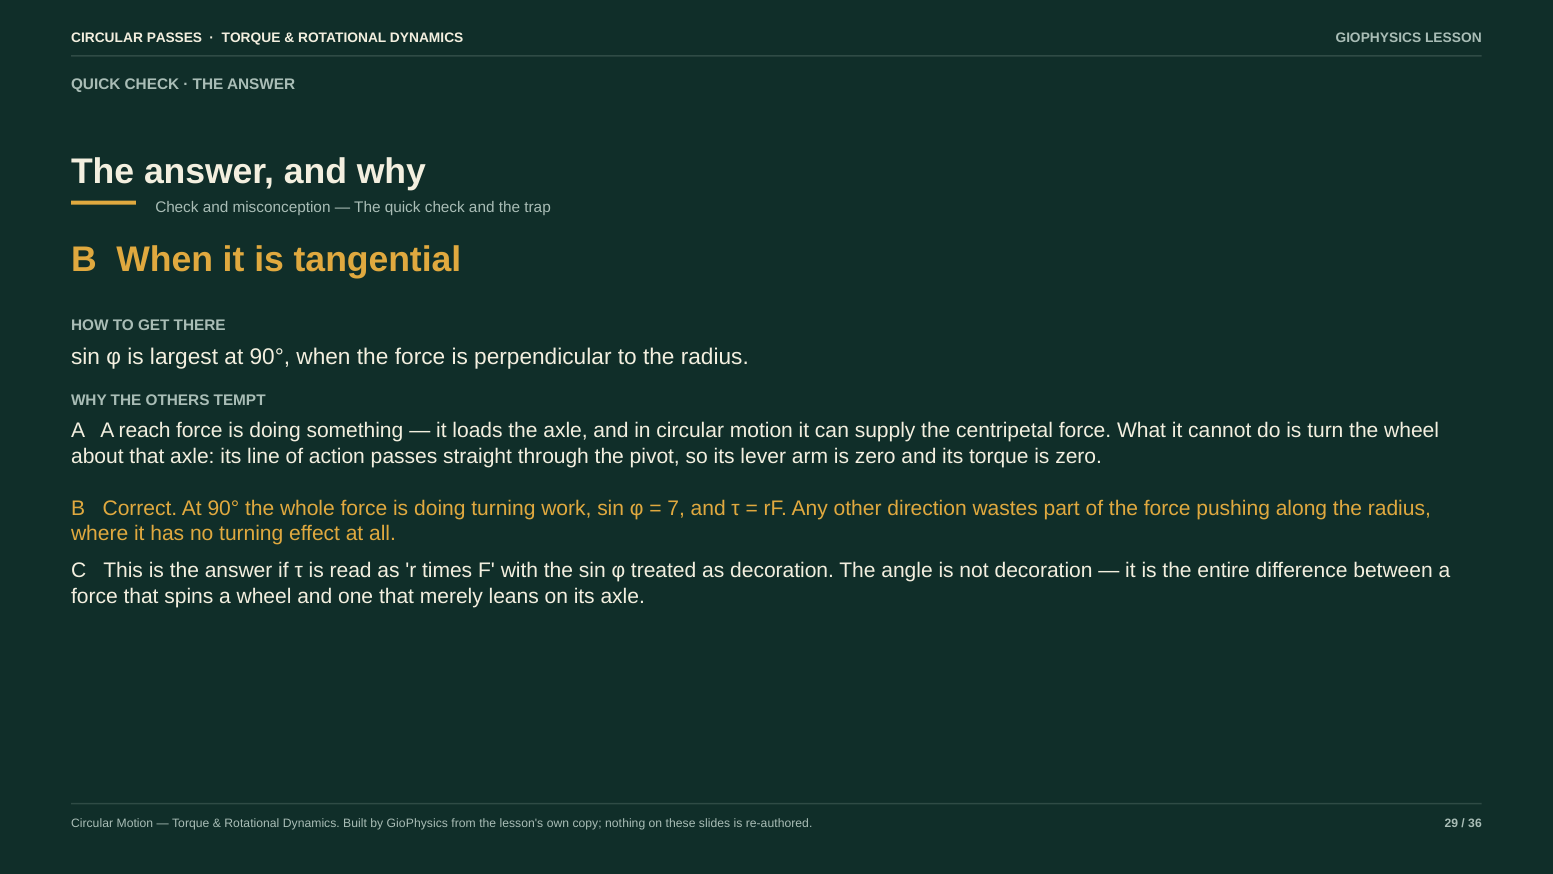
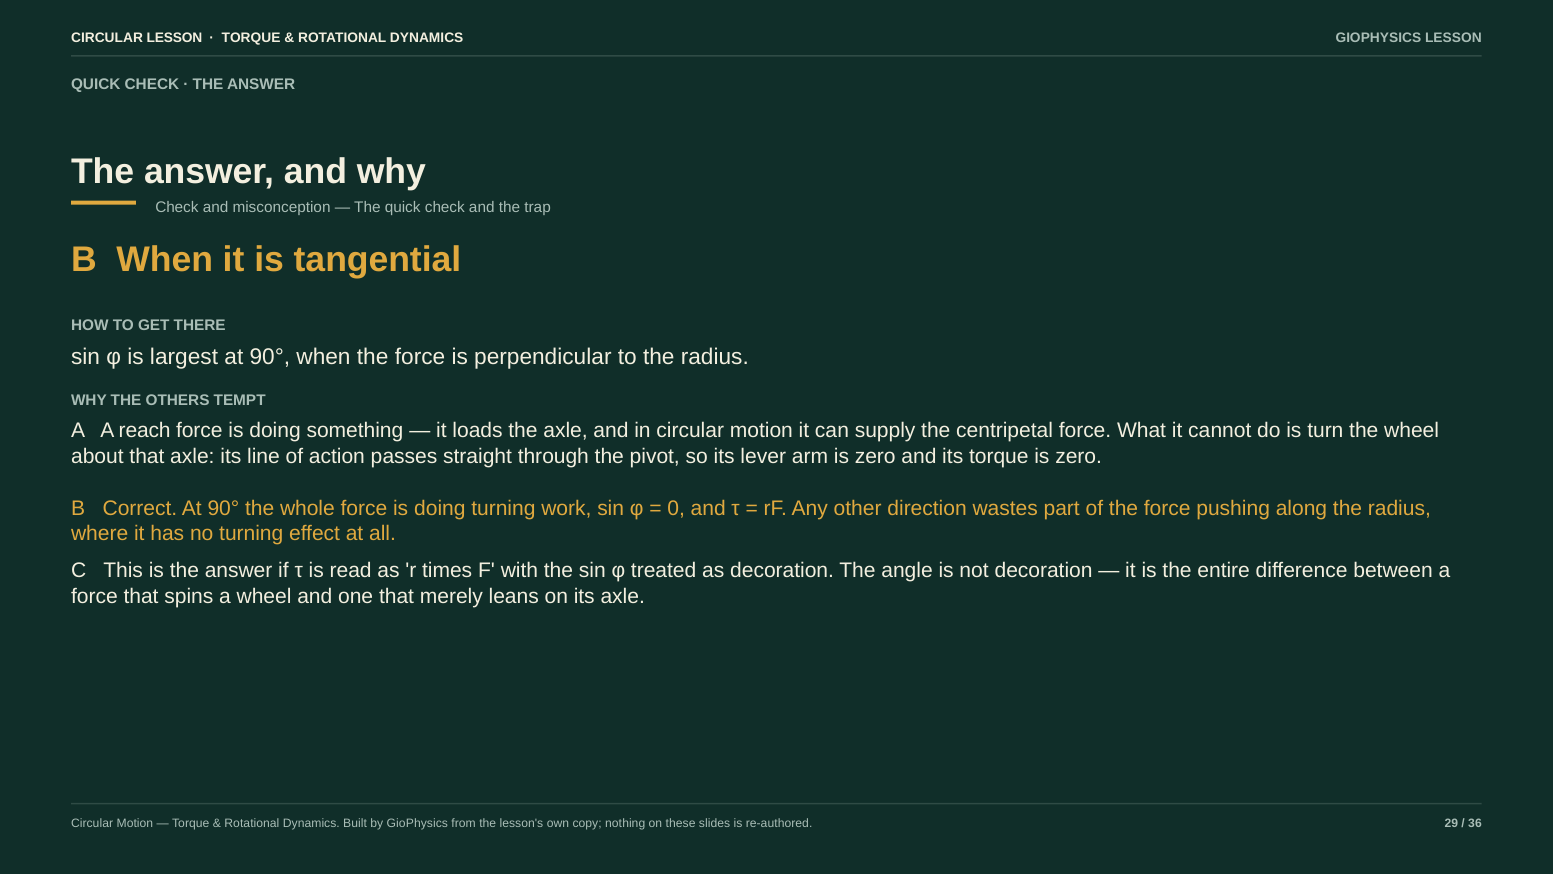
CIRCULAR PASSES: PASSES -> LESSON (174, 38)
7: 7 -> 0 (676, 508)
